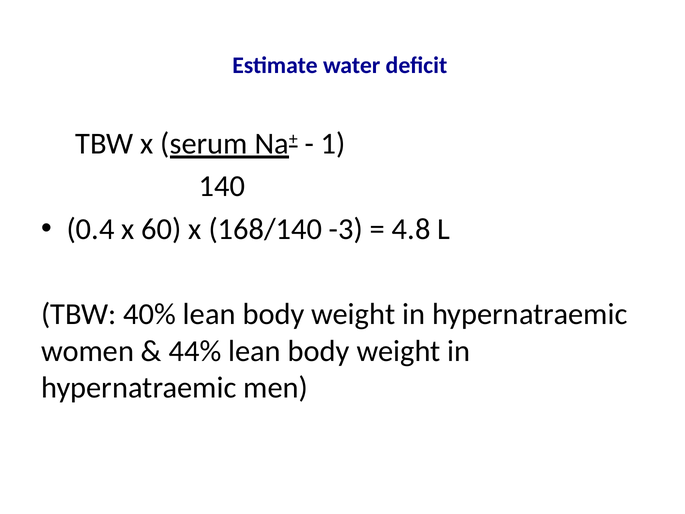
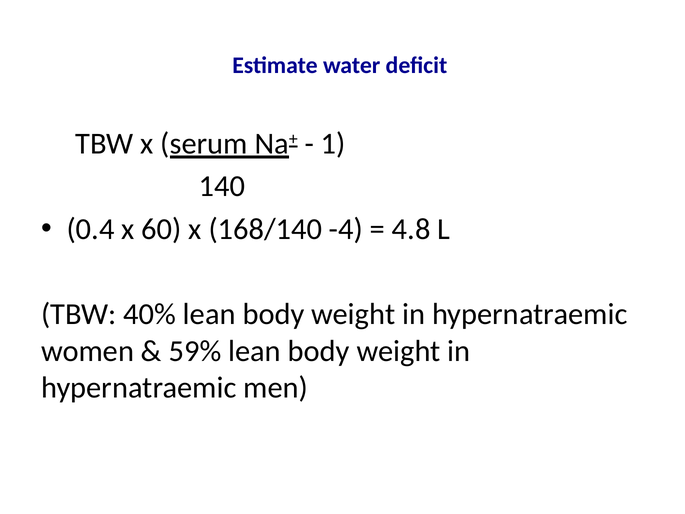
-3: -3 -> -4 (346, 229)
44%: 44% -> 59% (195, 351)
